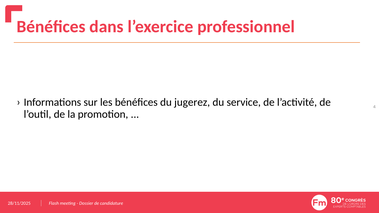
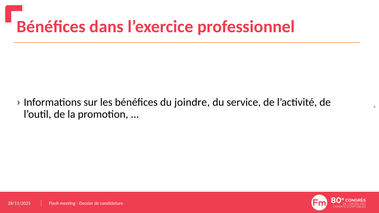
jugerez: jugerez -> joindre (192, 102)
